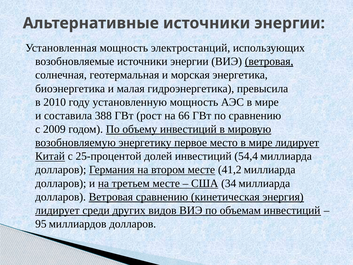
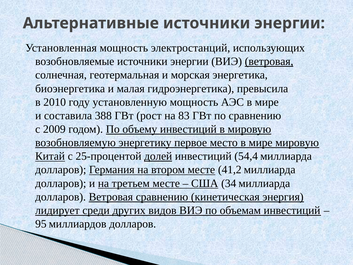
66: 66 -> 83 (184, 116)
мире лидирует: лидирует -> мировую (297, 143)
долей underline: none -> present (158, 156)
